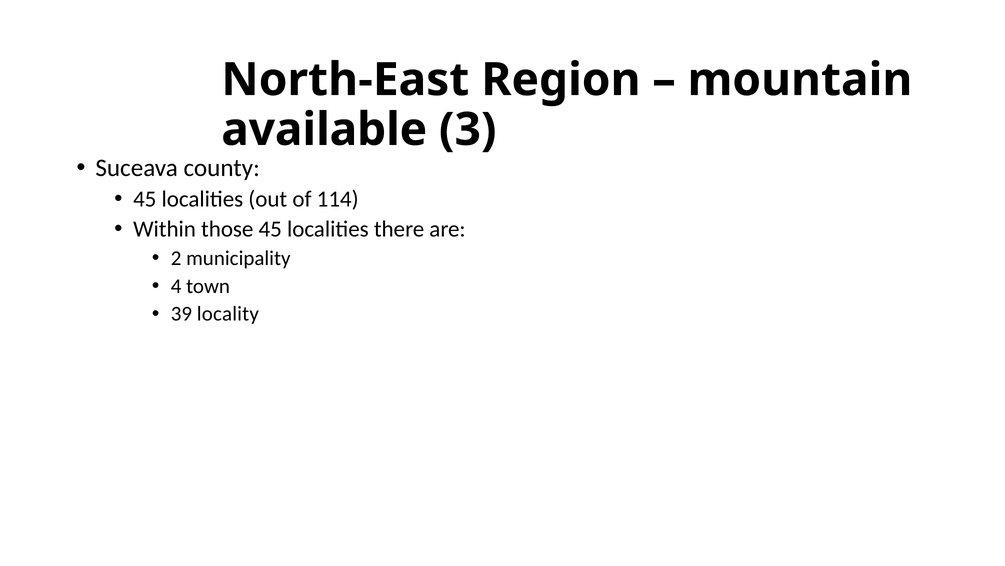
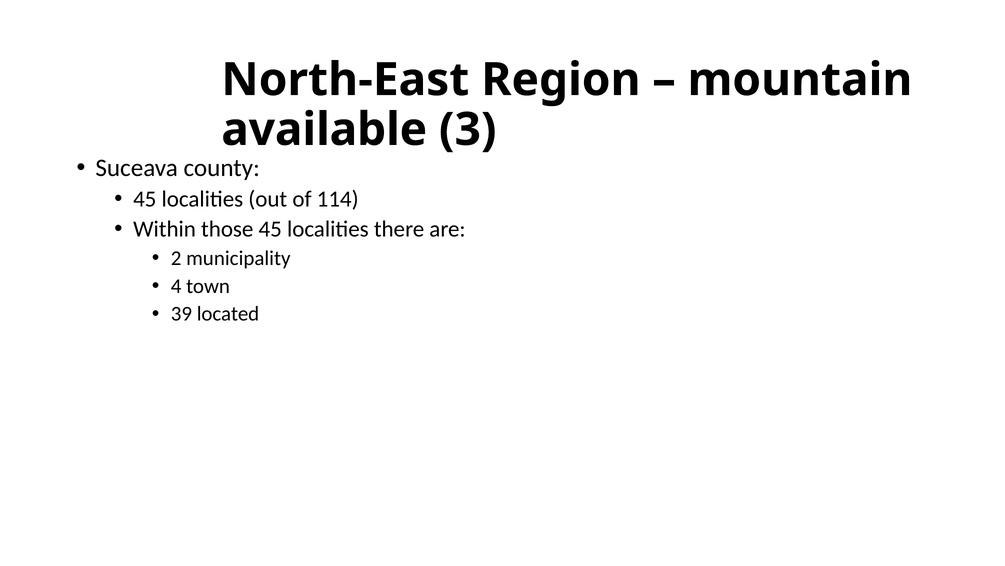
locality: locality -> located (228, 314)
